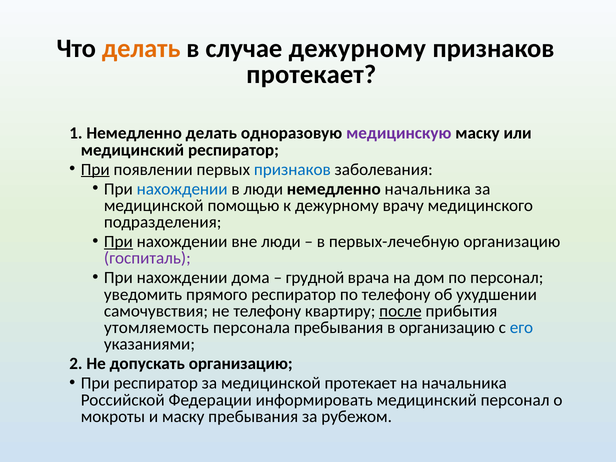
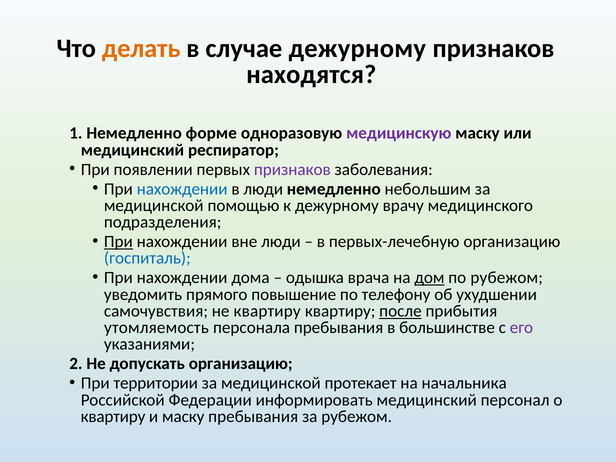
протекает: протекает -> находятся (311, 74)
Немедленно делать: делать -> форме (211, 133)
При underline: present -> none (95, 169)
признаков colour: blue -> purple (292, 169)
немедленно начальника: начальника -> небольшим (428, 189)
госпиталь colour: purple -> blue (147, 258)
грудной: грудной -> одышка (315, 278)
дом underline: none -> present (429, 278)
по персонал: персонал -> рубежом (507, 278)
прямого респиратор: респиратор -> повышение (294, 294)
не телефону: телефону -> квартиру (267, 311)
в организацию: организацию -> большинстве (447, 328)
его colour: blue -> purple (521, 328)
При респиратор: респиратор -> территории (156, 383)
мокроты: мокроты -> квартиру (113, 417)
